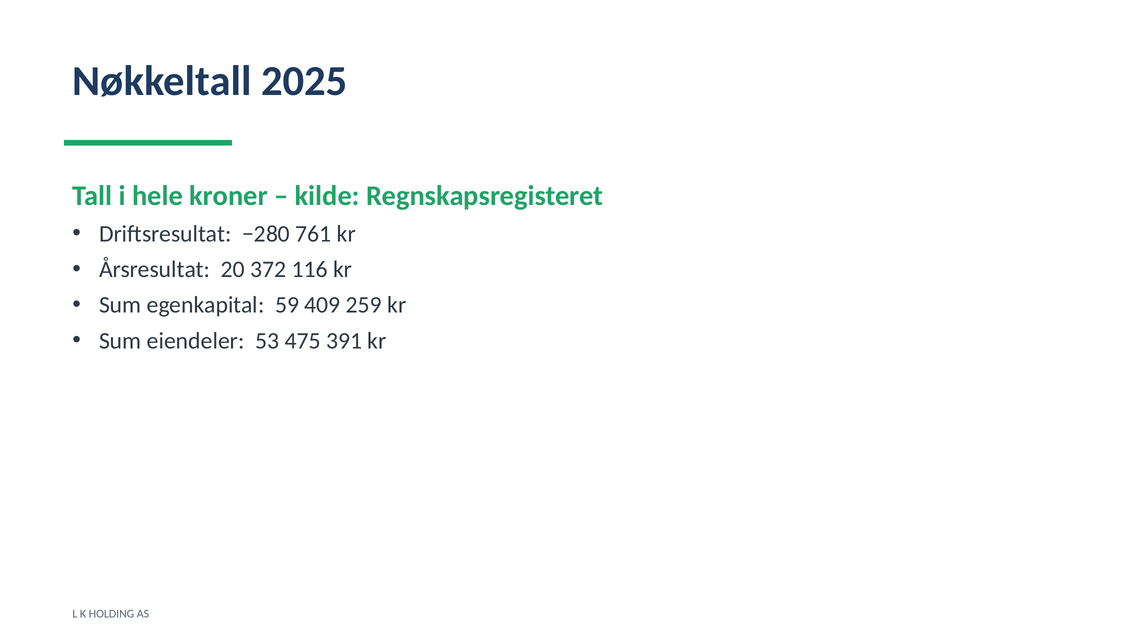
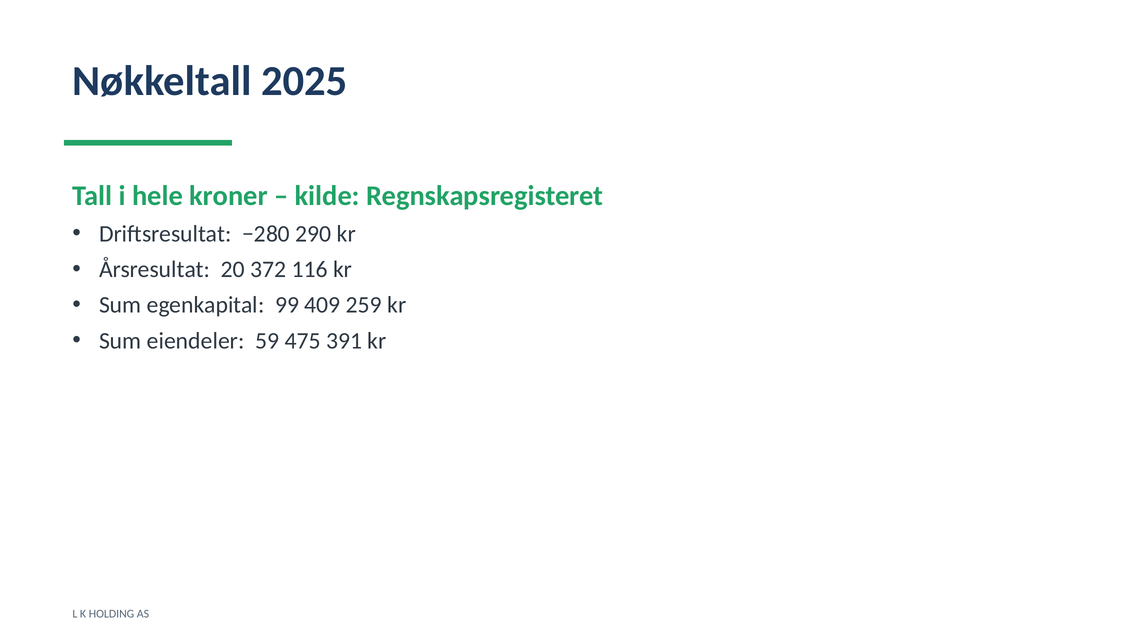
761: 761 -> 290 (313, 234)
59: 59 -> 99 (287, 305)
53: 53 -> 59 (267, 341)
